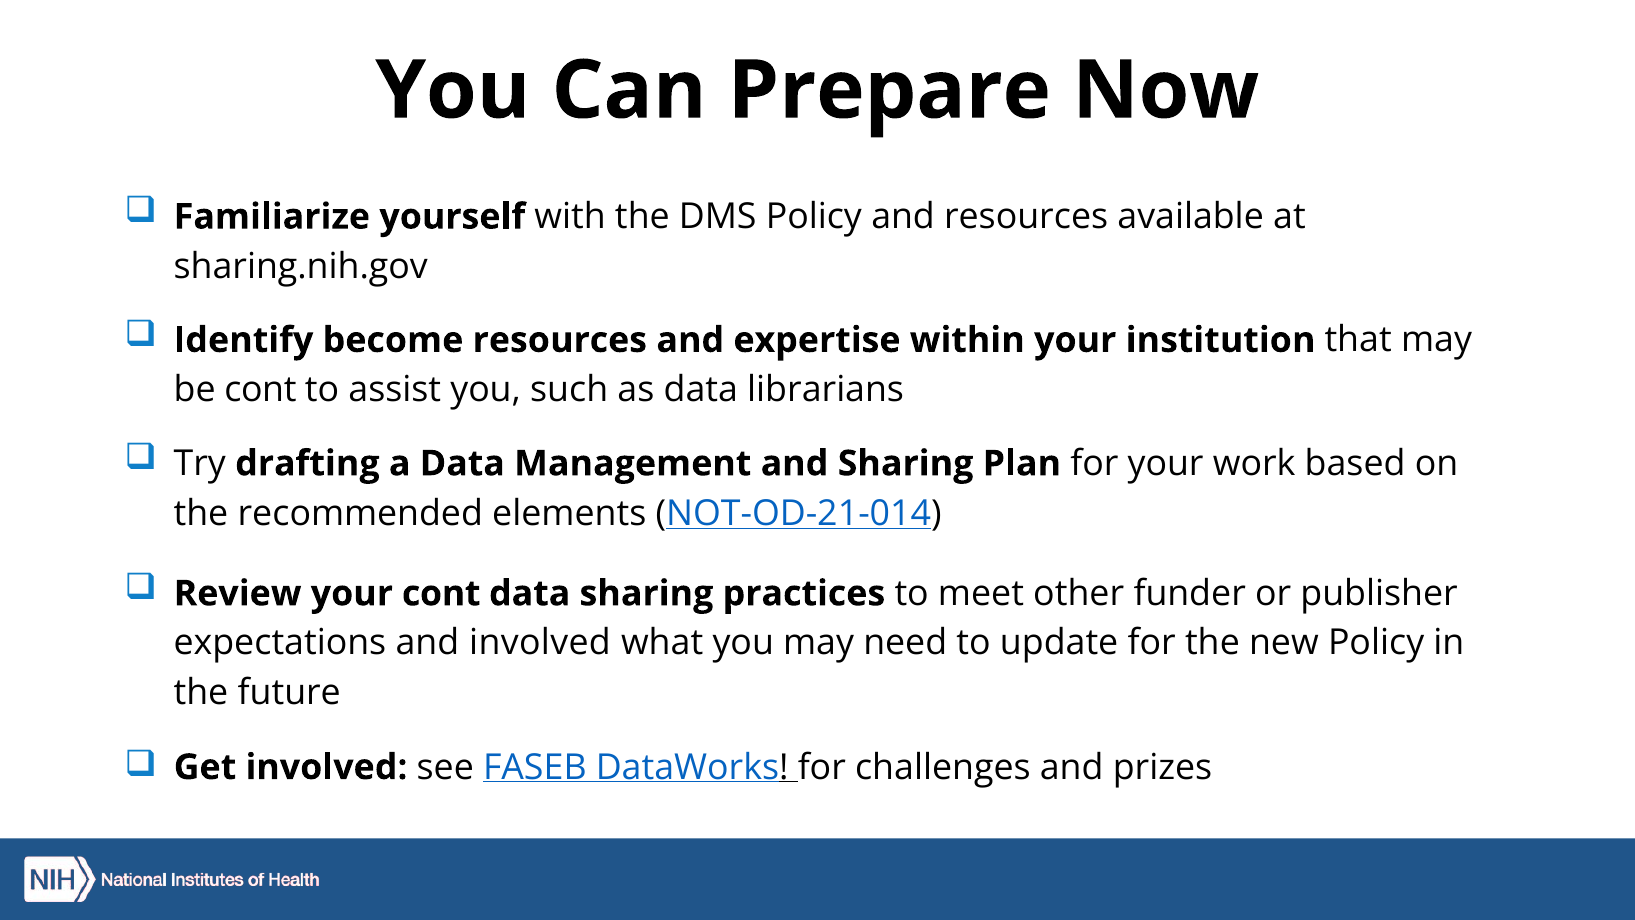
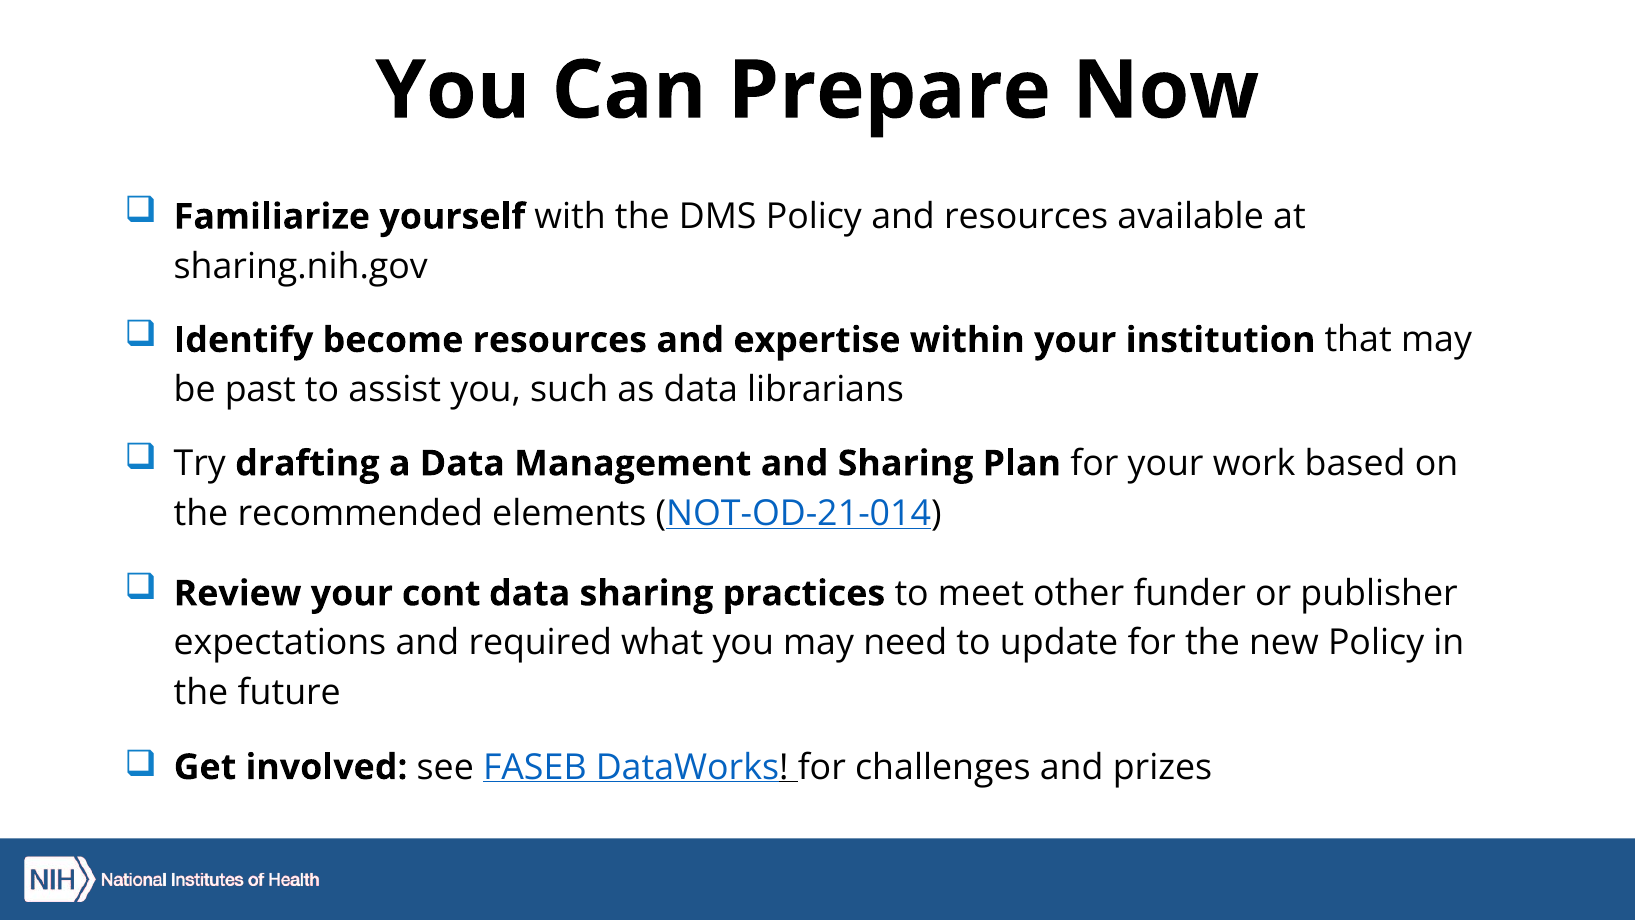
be cont: cont -> past (260, 389)
and involved: involved -> required (540, 643)
